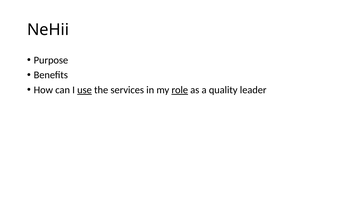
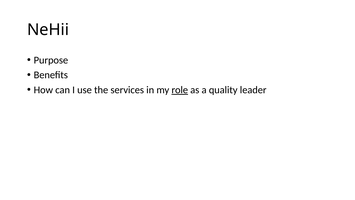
use underline: present -> none (85, 90)
